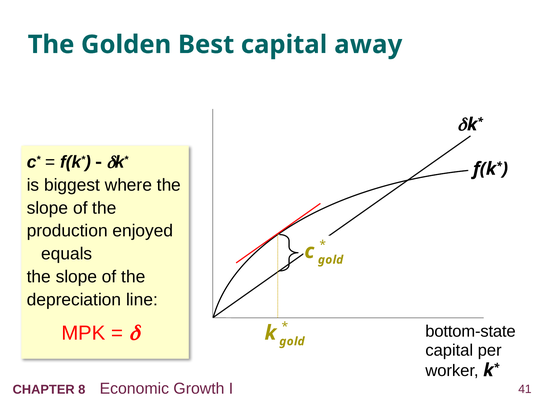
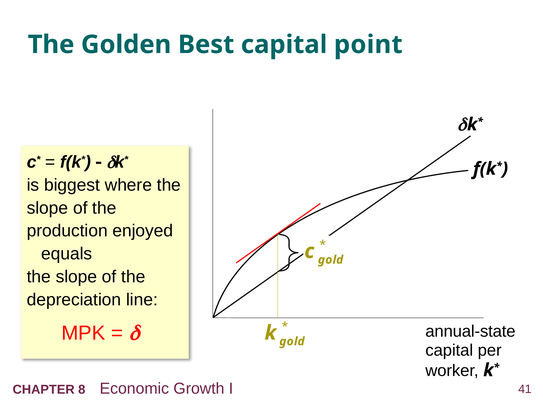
away: away -> point (368, 44)
bottom-state: bottom-state -> annual-state (470, 331)
